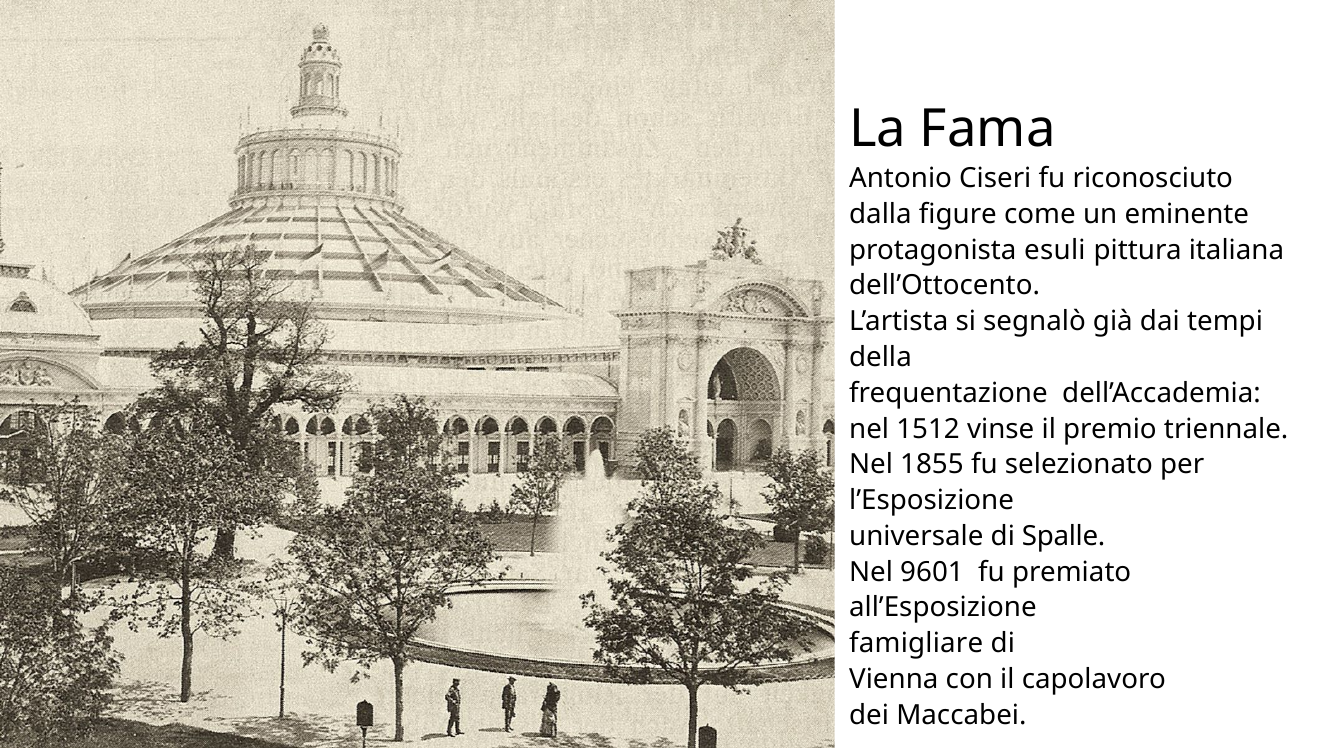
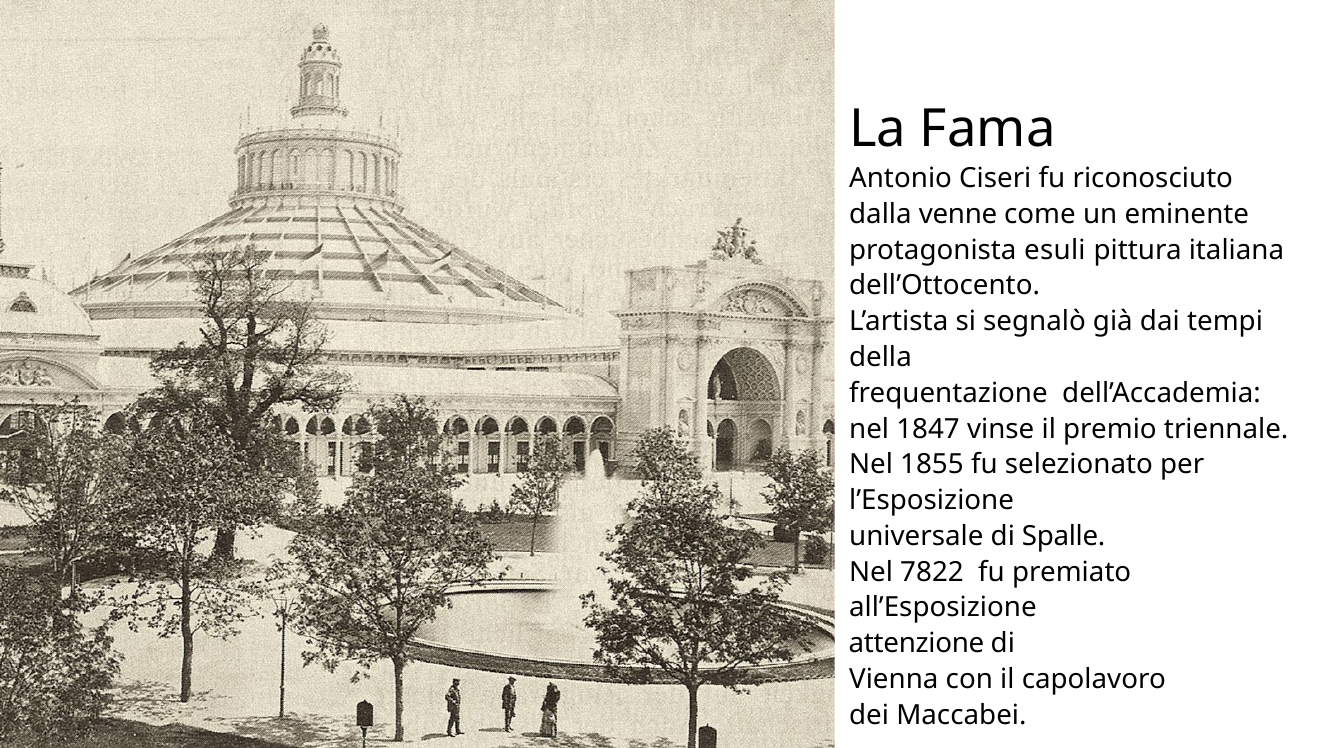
figure: figure -> venne (958, 214)
1512: 1512 -> 1847 (928, 429)
9601: 9601 -> 7822 (932, 572)
famigliare: famigliare -> attenzione (916, 644)
